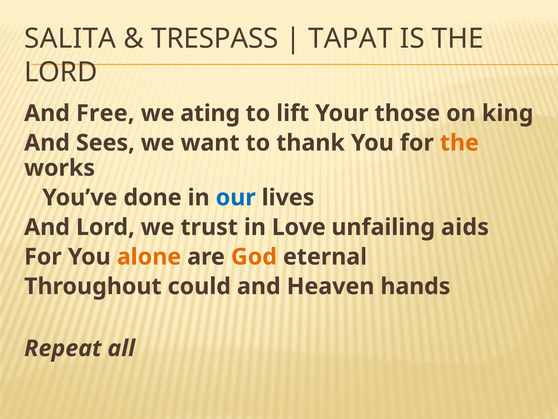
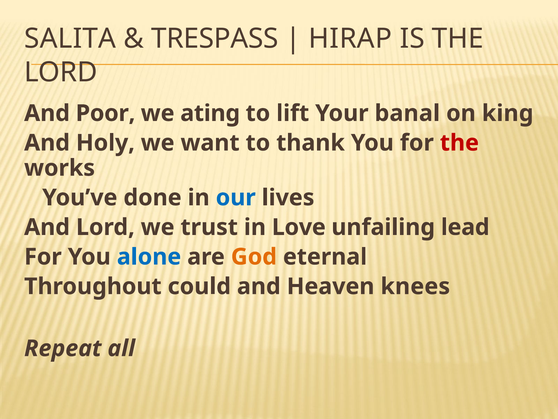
TAPAT: TAPAT -> HIRAP (350, 39)
Free: Free -> Poor (105, 113)
those: those -> banal (407, 113)
Sees: Sees -> Holy (105, 143)
the colour: orange -> red (459, 143)
aids: aids -> lead (465, 227)
alone colour: orange -> blue (149, 257)
hands: hands -> knees (415, 286)
